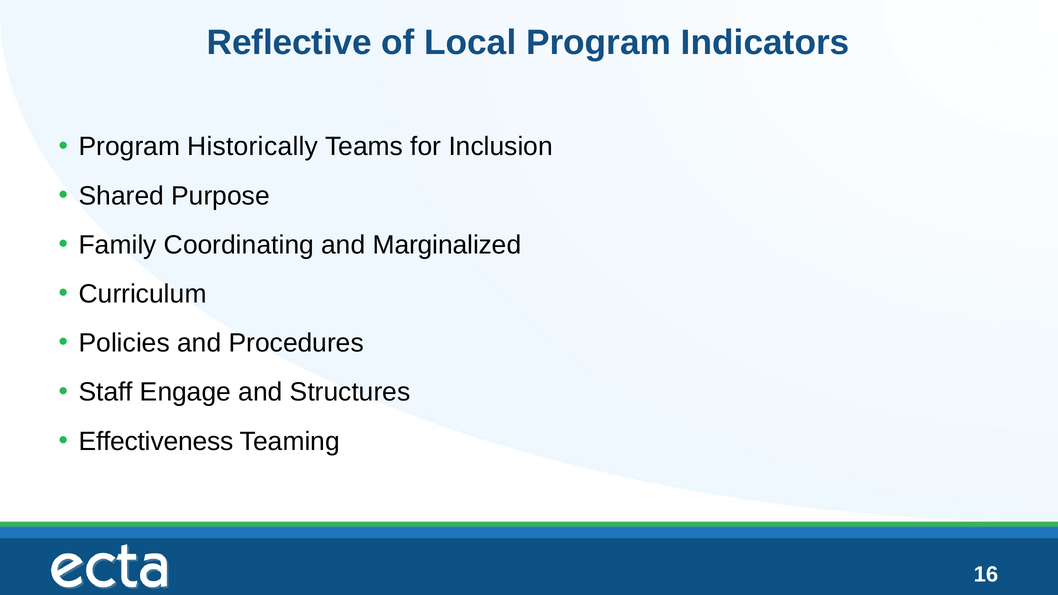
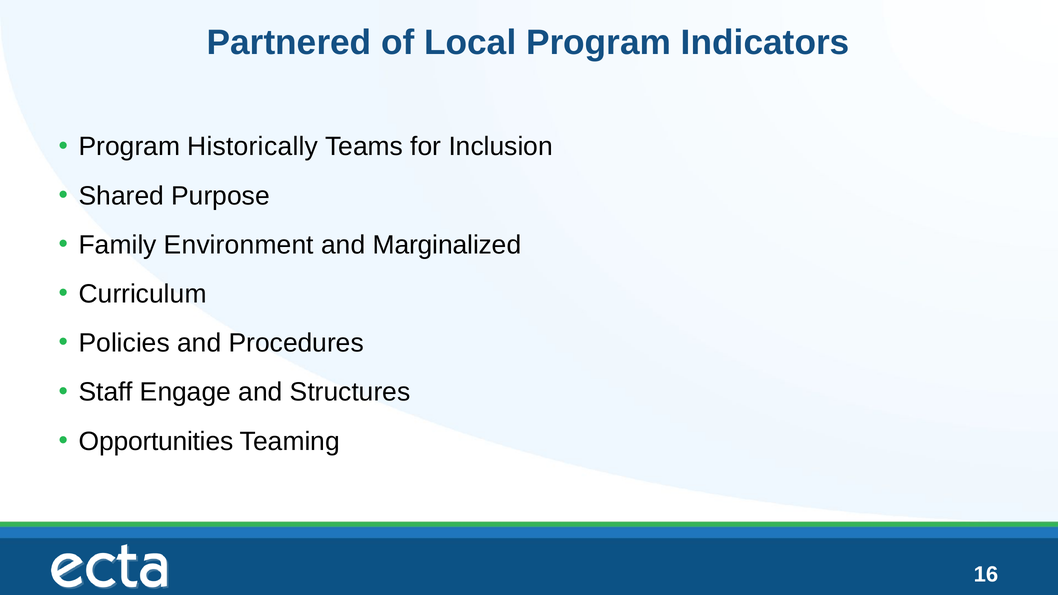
Reflective: Reflective -> Partnered (289, 43)
Coordinating: Coordinating -> Environment (239, 245)
Effectiveness: Effectiveness -> Opportunities (156, 441)
